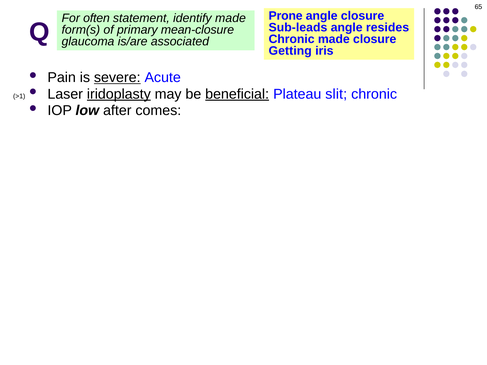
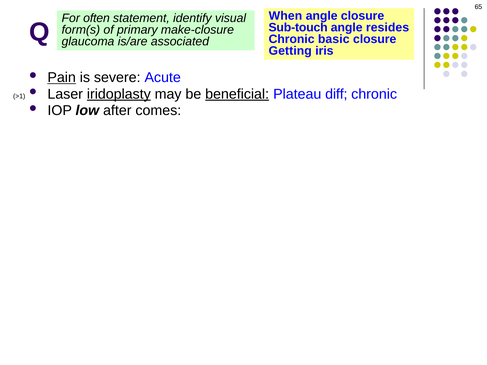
Prone: Prone -> When (285, 16)
identify made: made -> visual (231, 18)
Sub-leads: Sub-leads -> Sub-touch (298, 28)
mean-closure: mean-closure -> make-closure (197, 30)
Chronic made: made -> basic (334, 39)
Pain underline: none -> present (62, 78)
severe underline: present -> none (117, 78)
slit: slit -> diff (336, 94)
